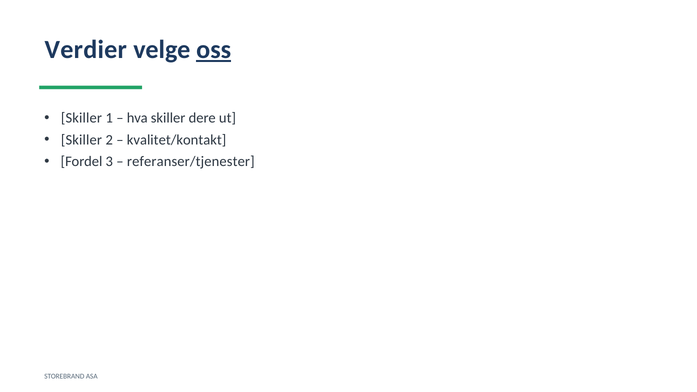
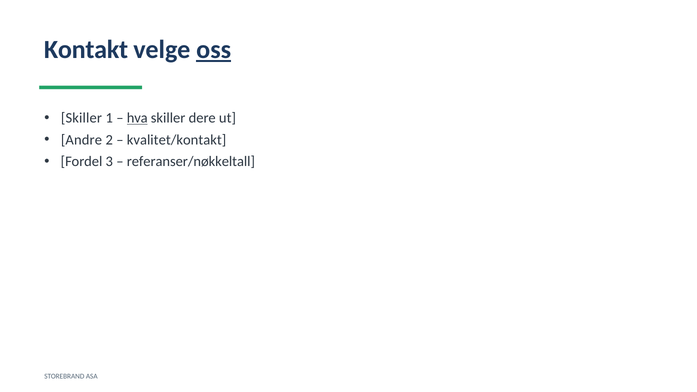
Verdier: Verdier -> Kontakt (86, 50)
hva underline: none -> present (137, 118)
Skiller: Skiller -> Andre (81, 140)
referanser/tjenester: referanser/tjenester -> referanser/nøkkeltall (191, 162)
